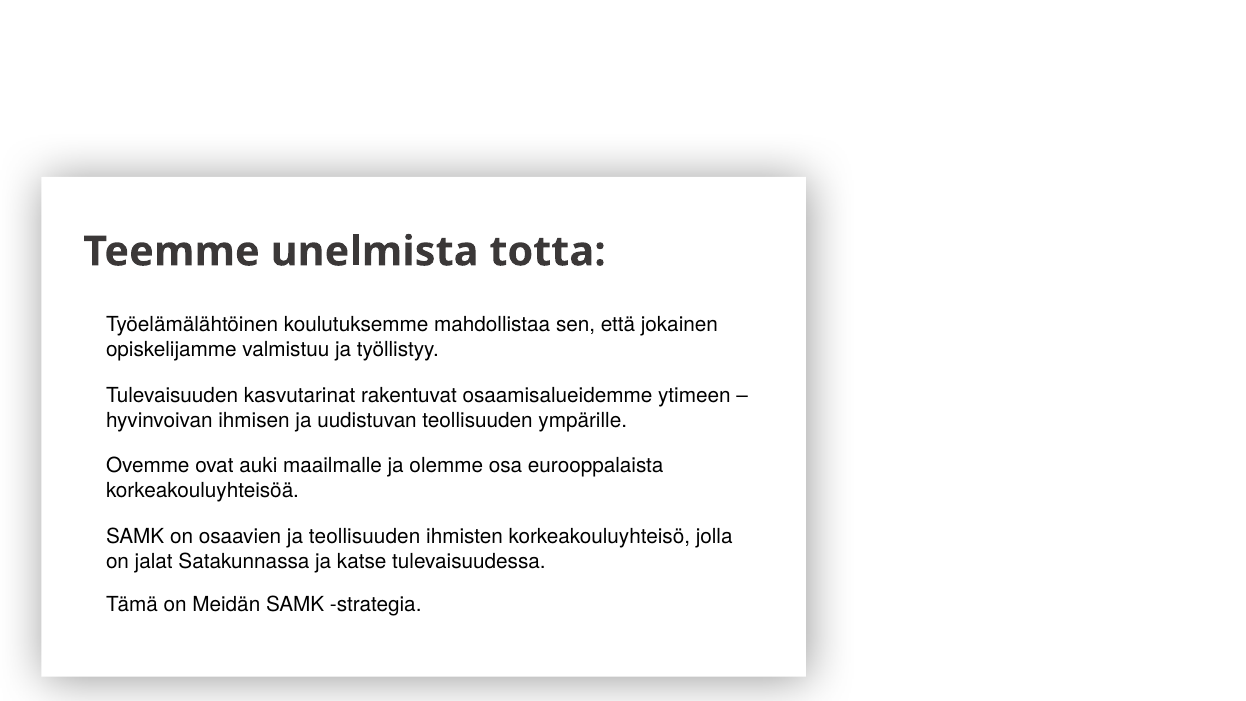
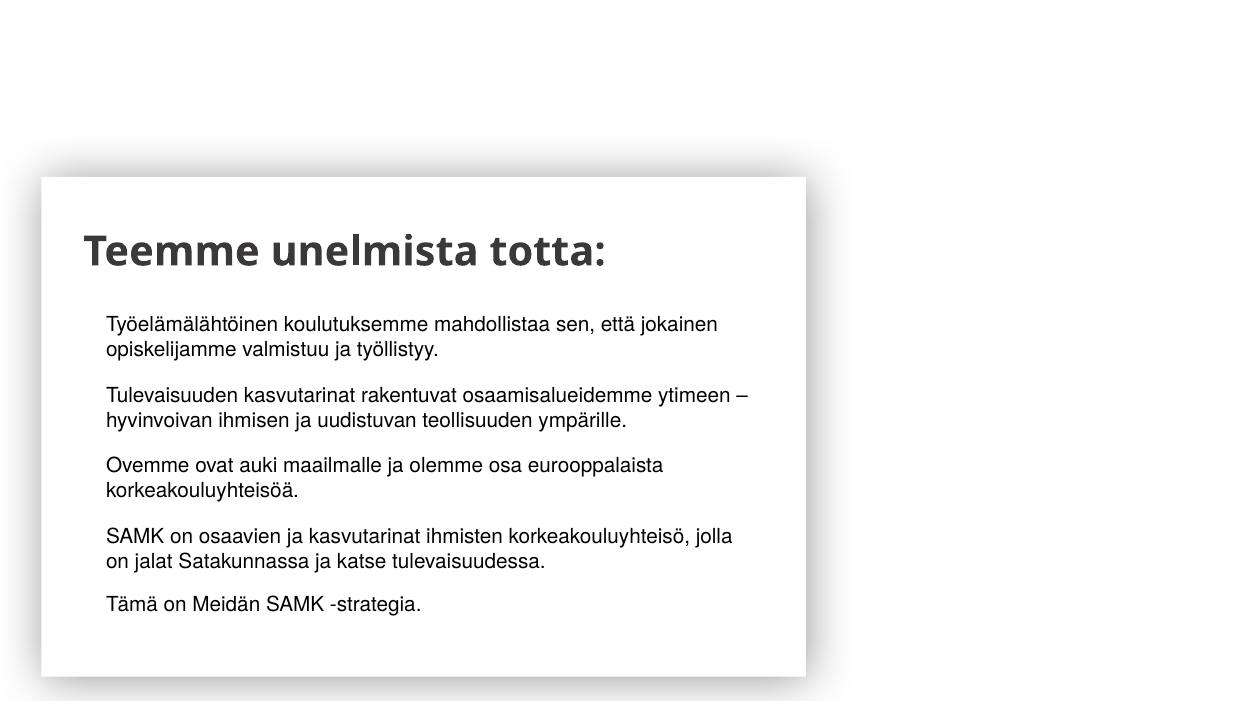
ja teollisuuden: teollisuuden -> kasvutarinat (365, 537)
